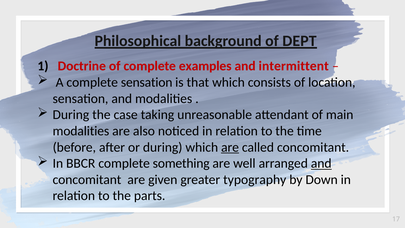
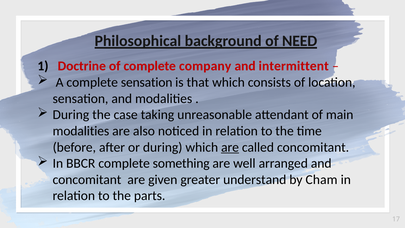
DEPT: DEPT -> NEED (300, 41)
examples: examples -> company (205, 66)
and underline: present -> none (321, 163)
typography: typography -> understand (255, 180)
Down: Down -> Cham (322, 180)
